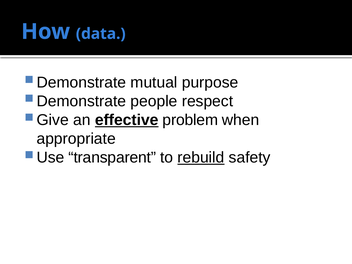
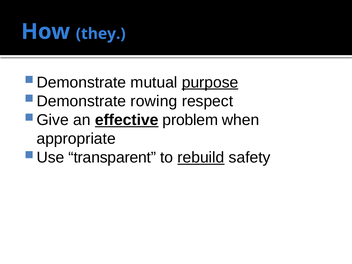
data: data -> they (101, 34)
purpose underline: none -> present (210, 82)
people: people -> rowing (154, 101)
